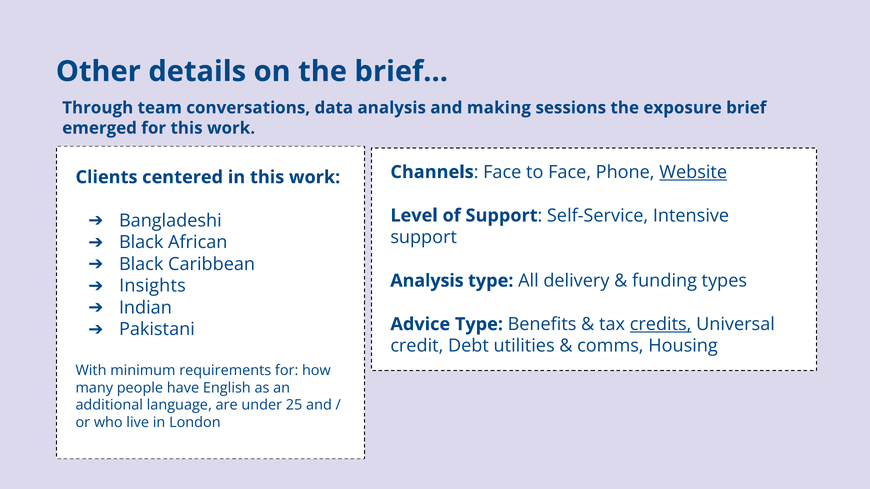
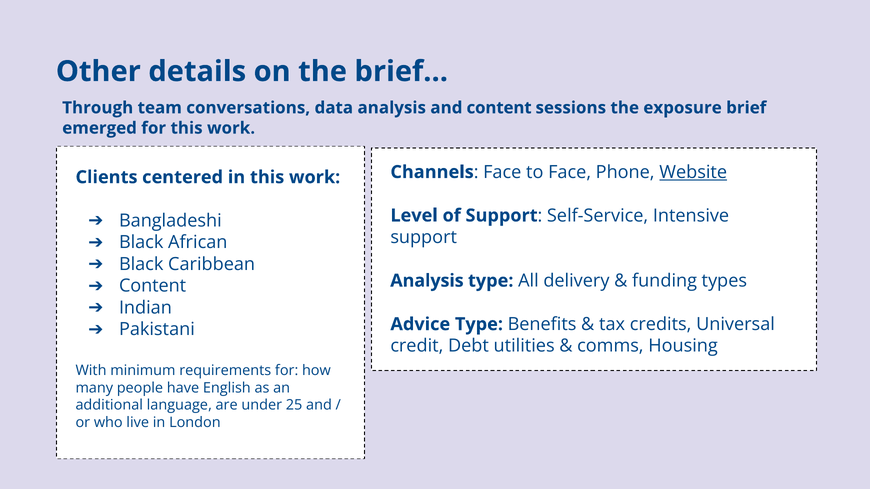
and making: making -> content (499, 108)
Insights: Insights -> Content (153, 286)
credits underline: present -> none (661, 324)
